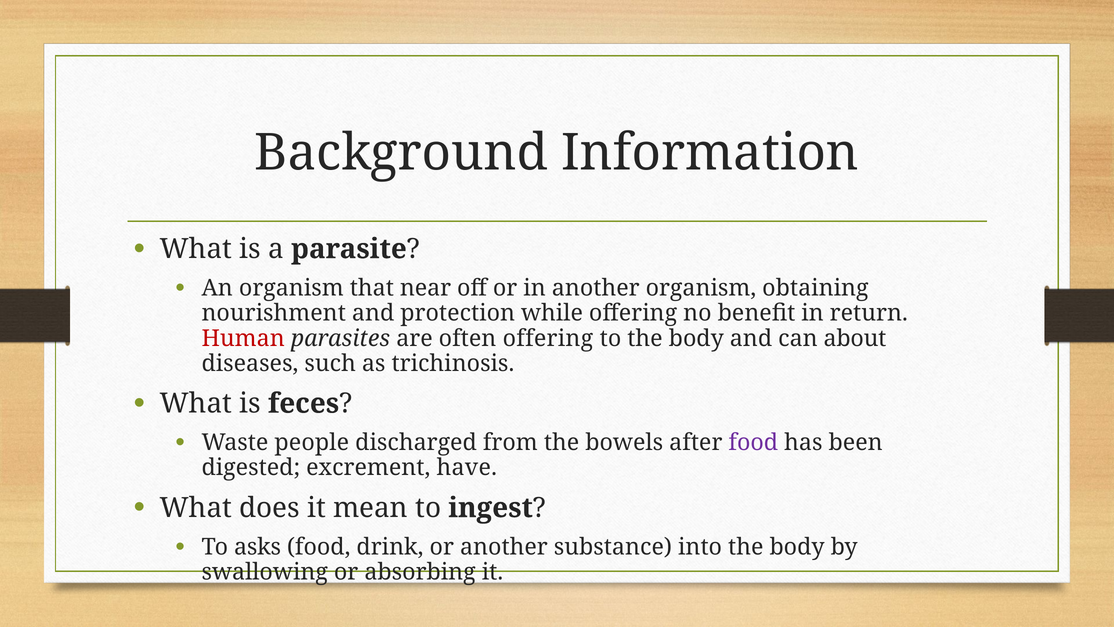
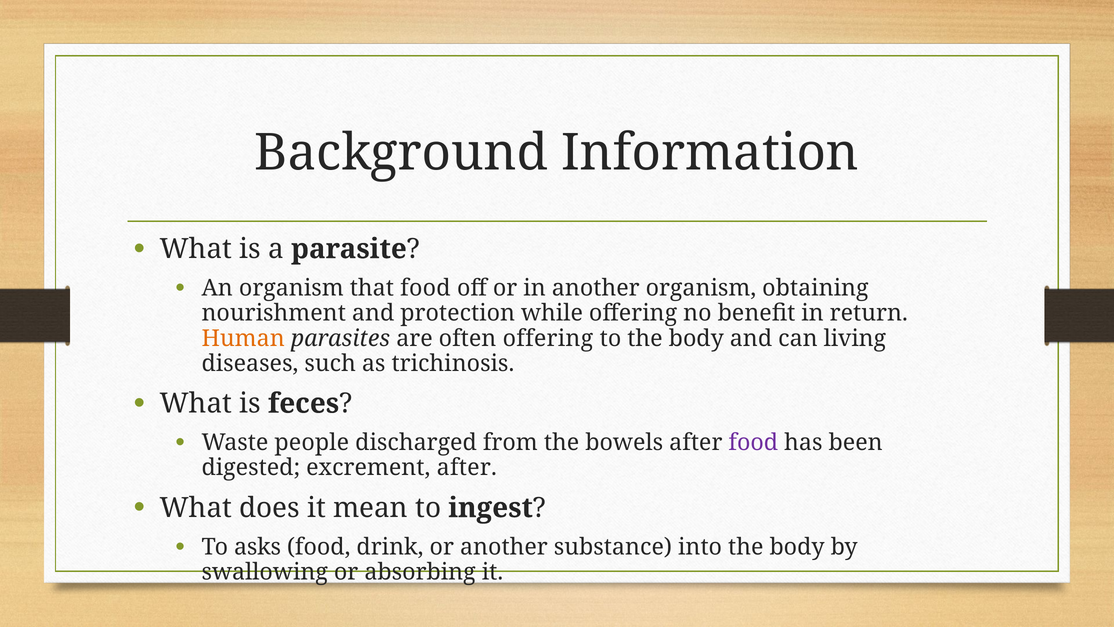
that near: near -> food (425, 288)
Human colour: red -> orange (243, 338)
about: about -> living (855, 338)
excrement have: have -> after (467, 468)
